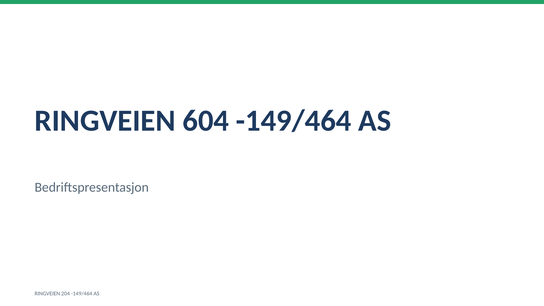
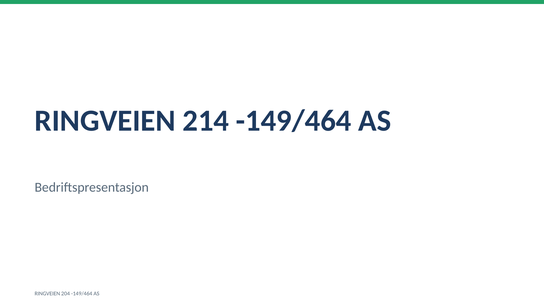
604: 604 -> 214 (206, 121)
